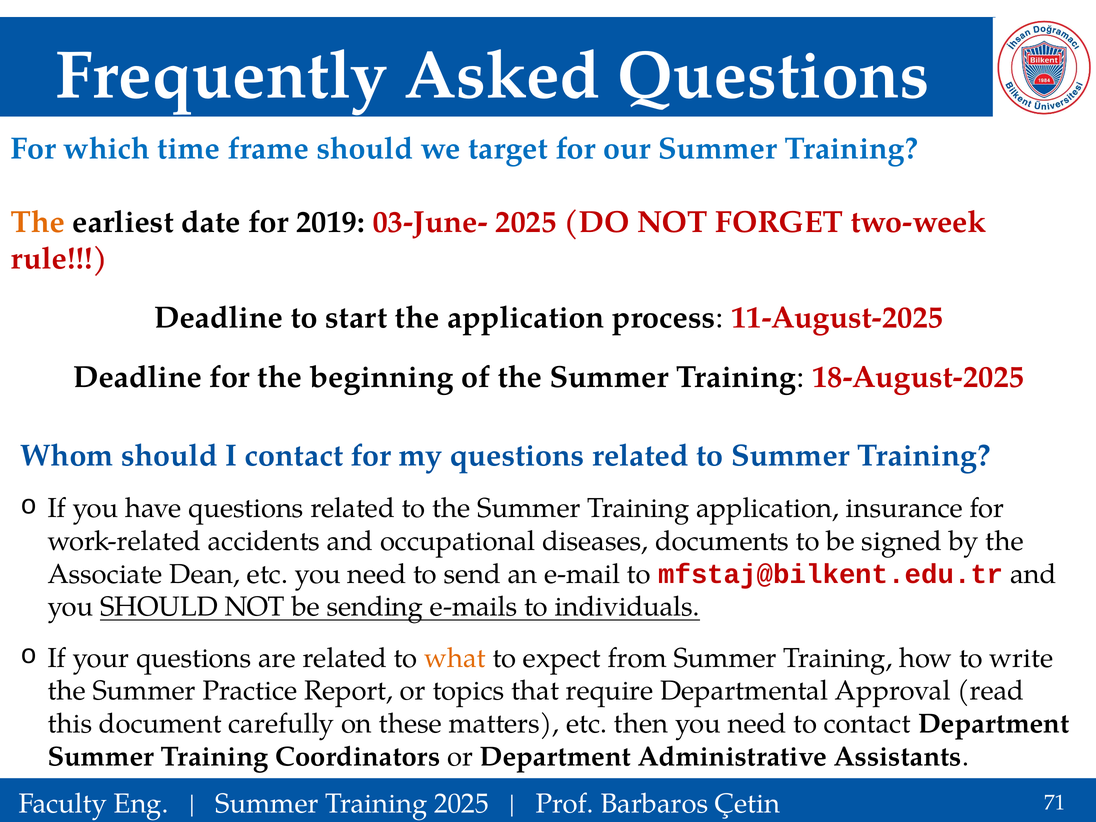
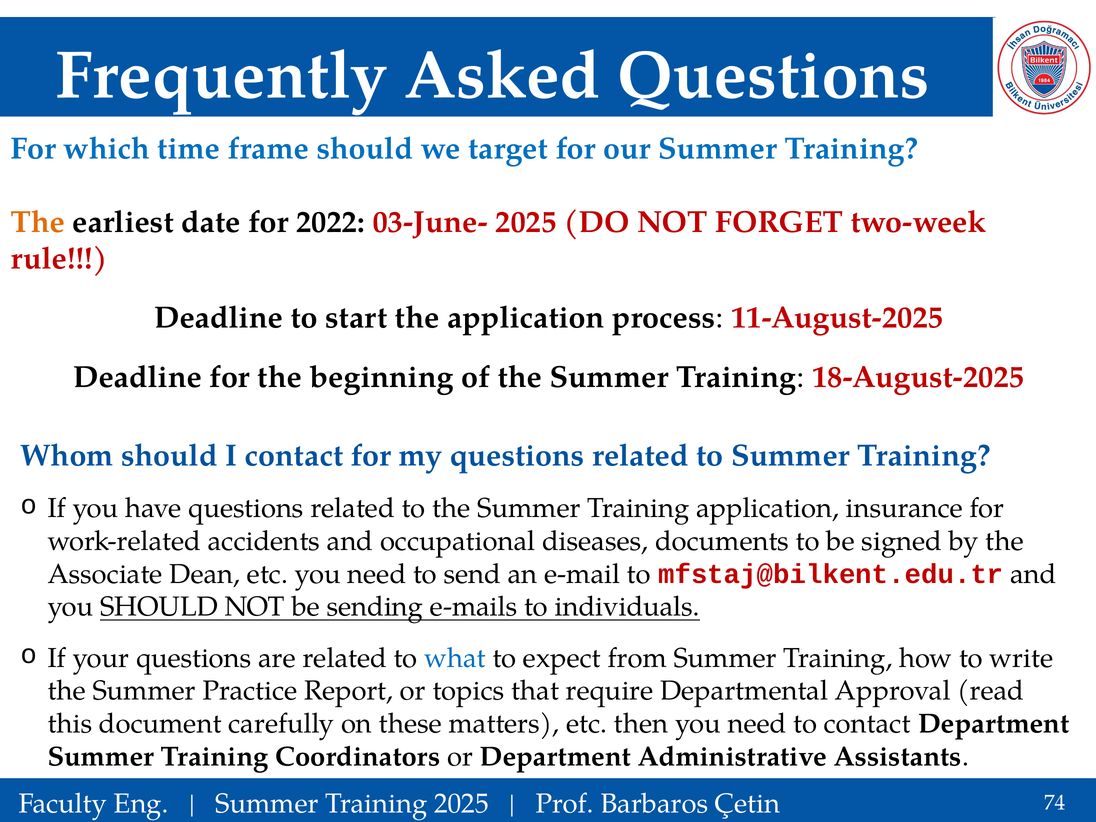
2019: 2019 -> 2022 (330, 222)
what colour: orange -> blue (455, 658)
71: 71 -> 74 (1055, 803)
